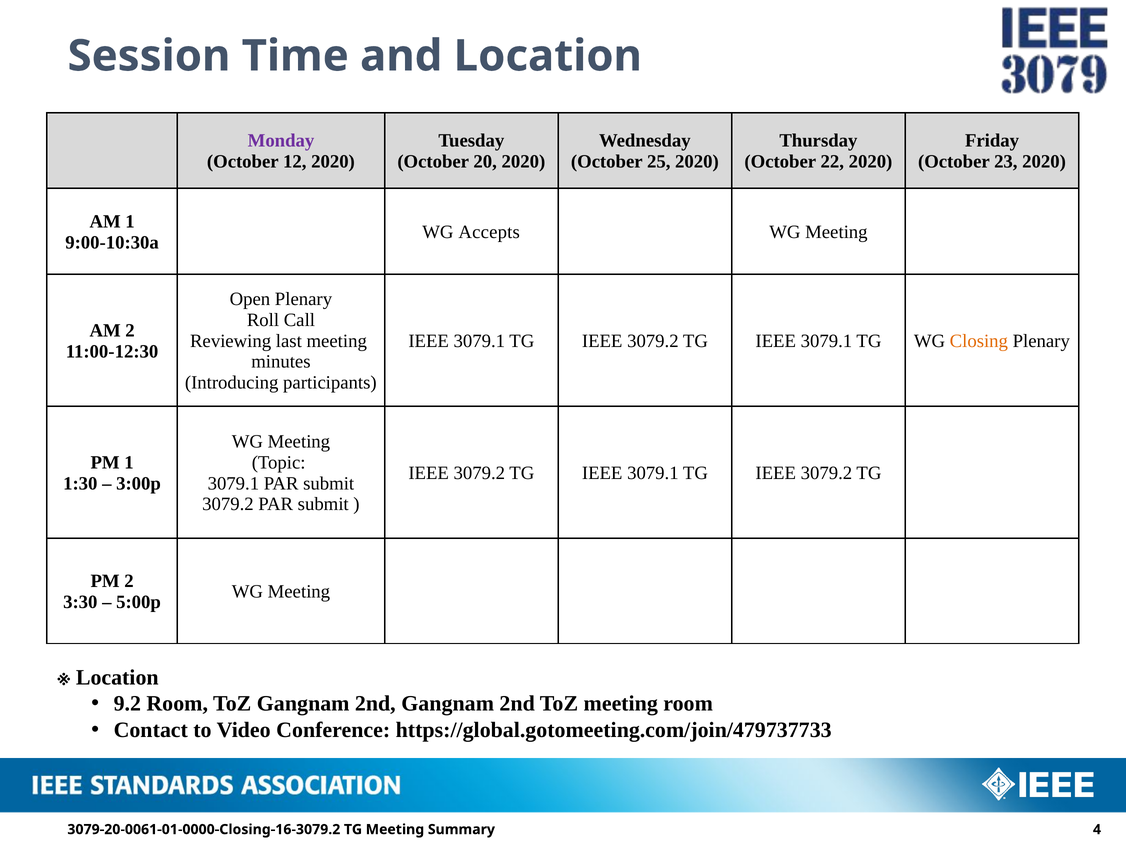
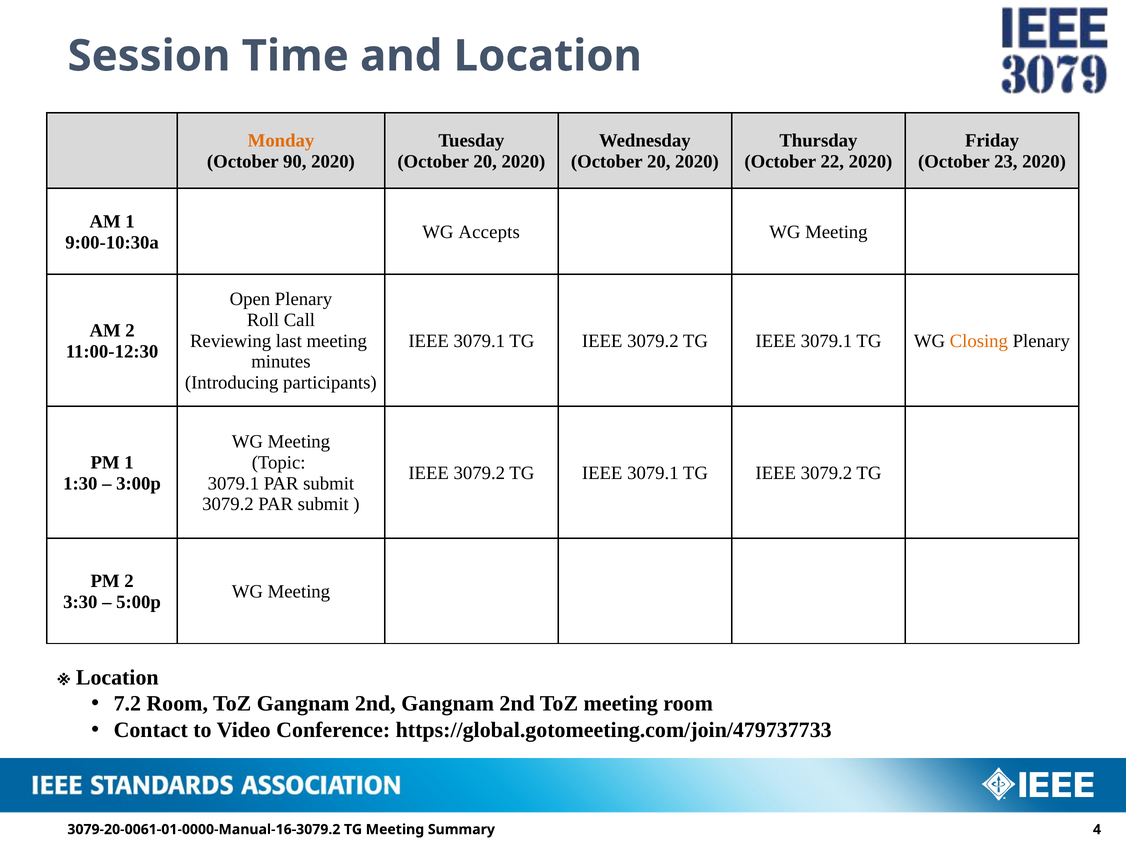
Monday colour: purple -> orange (281, 141)
12: 12 -> 90 (295, 161)
25: 25 -> 20 (659, 161)
9.2: 9.2 -> 7.2 (127, 703)
3079-20-0061-01-0000-Closing-16-3079.2: 3079-20-0061-01-0000-Closing-16-3079.2 -> 3079-20-0061-01-0000-Manual-16-3079.2 (204, 829)
